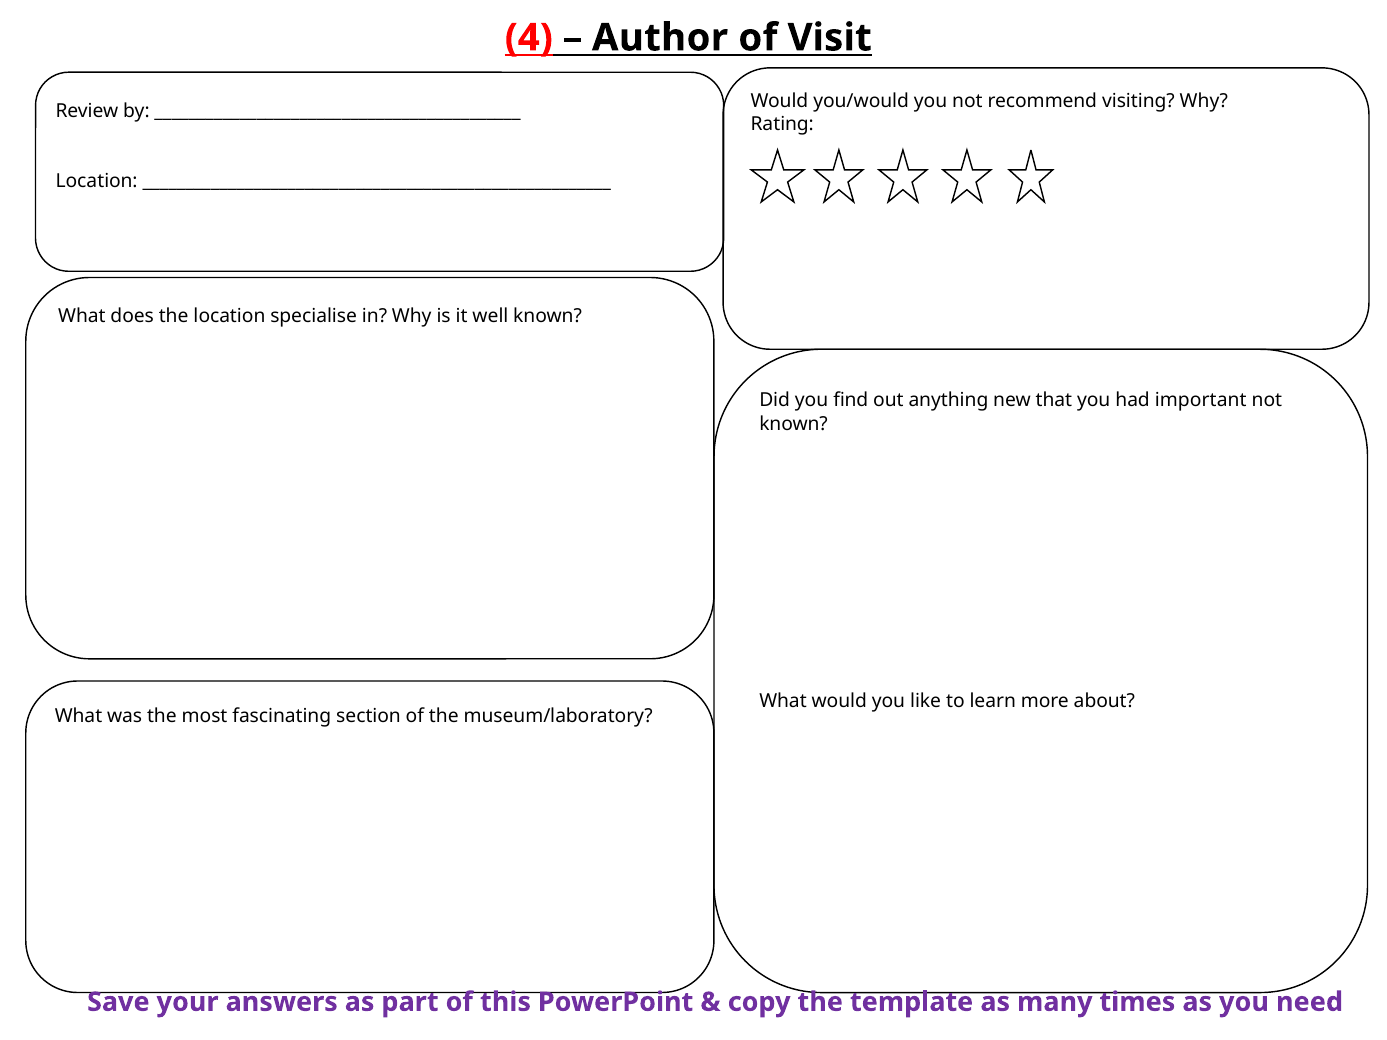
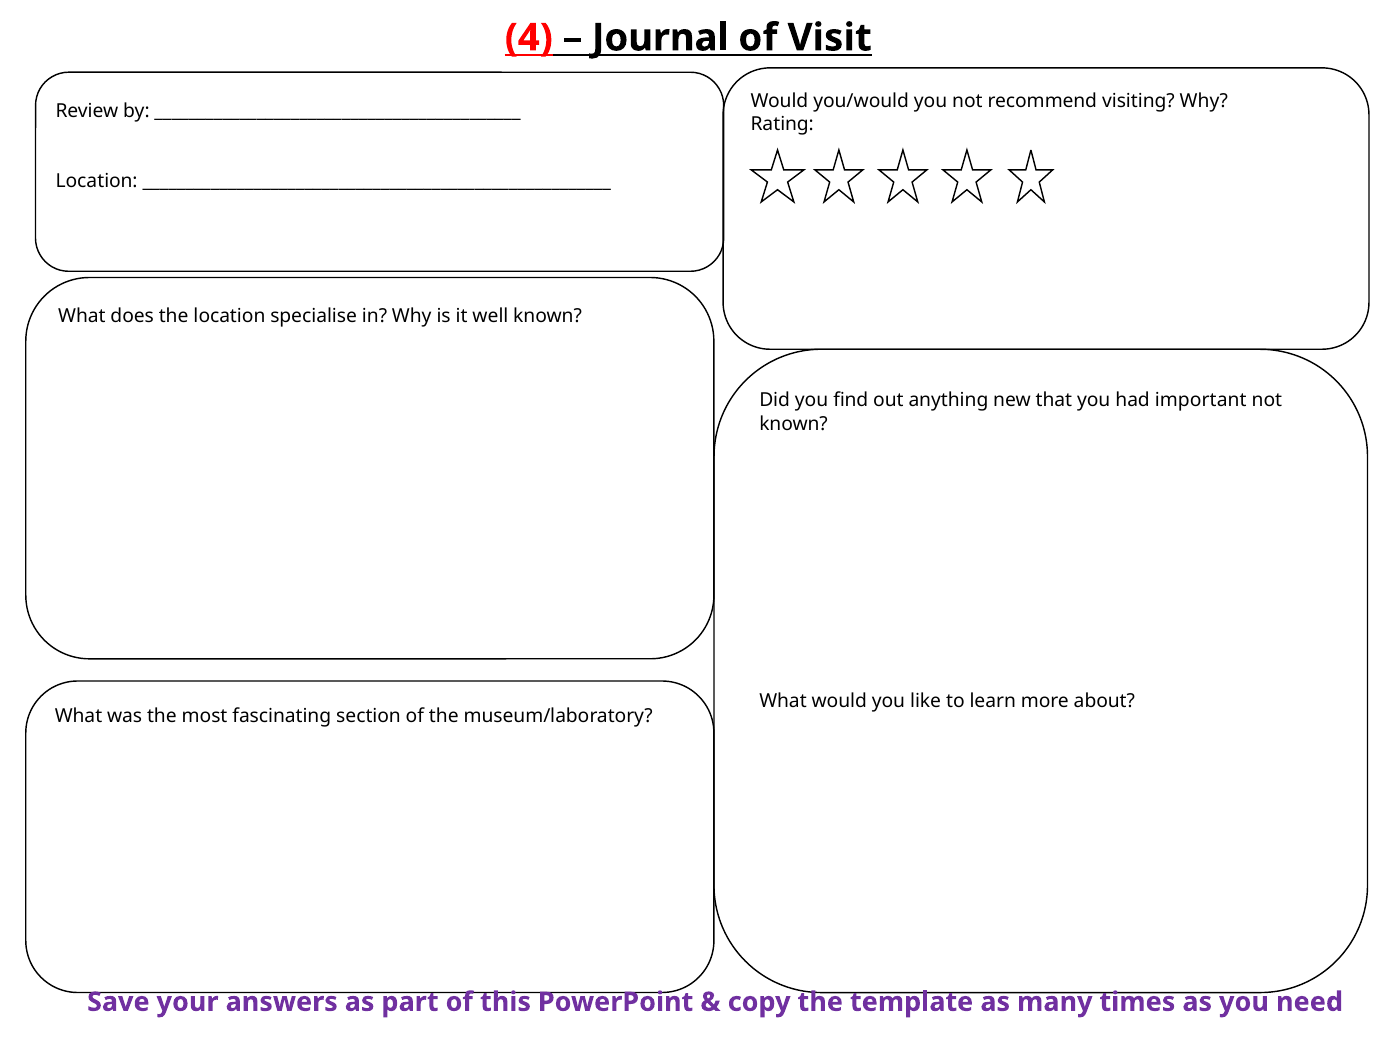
Author: Author -> Journal (660, 38)
